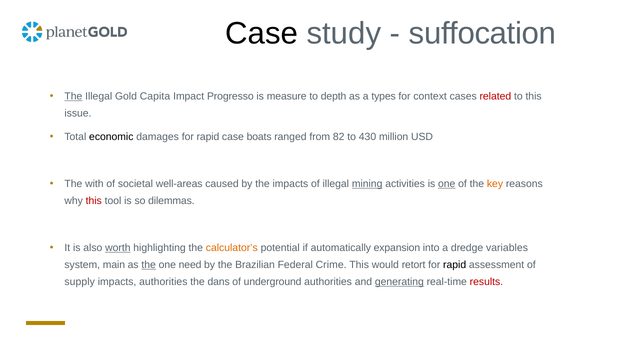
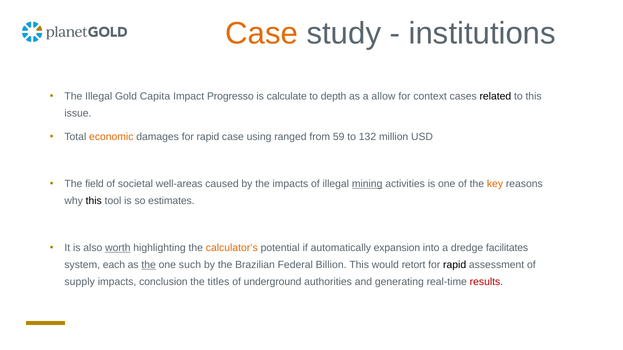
Case colour: black -> orange (262, 34)
suffocation: suffocation -> institutions (482, 34)
The underline: present -> none (73, 96)
measure: measure -> calculate (287, 96)
types: types -> allow (383, 96)
related colour: red -> black (495, 96)
economic colour: black -> orange (111, 137)
boats: boats -> using (259, 137)
82: 82 -> 59 (339, 137)
430: 430 -> 132 (367, 137)
with: with -> field (94, 184)
one underline: present -> none (447, 184)
this colour: red -> black (94, 201)
dilemmas: dilemmas -> estimates (171, 201)
variables: variables -> facilitates (507, 248)
main: main -> each (114, 265)
need: need -> such (190, 265)
Crime: Crime -> Billion (331, 265)
impacts authorities: authorities -> conclusion (163, 282)
dans: dans -> titles (218, 282)
generating underline: present -> none (399, 282)
